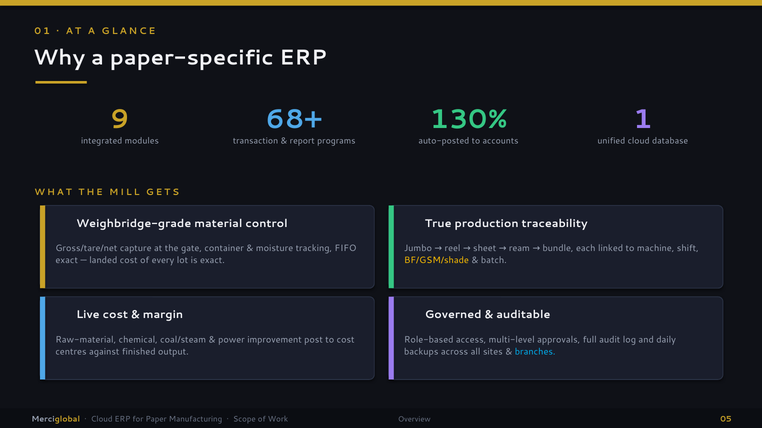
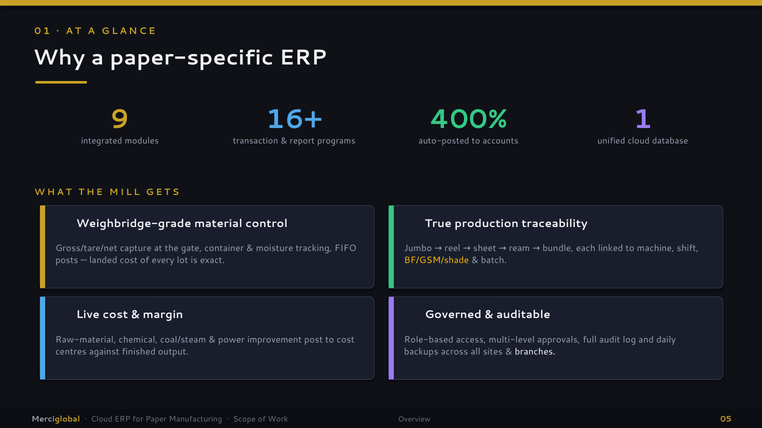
68+: 68+ -> 16+ (294, 120)
130%: 130% -> 400% (469, 120)
exact: exact -> posts (67, 261)
branches colour: light blue -> white (535, 352)
